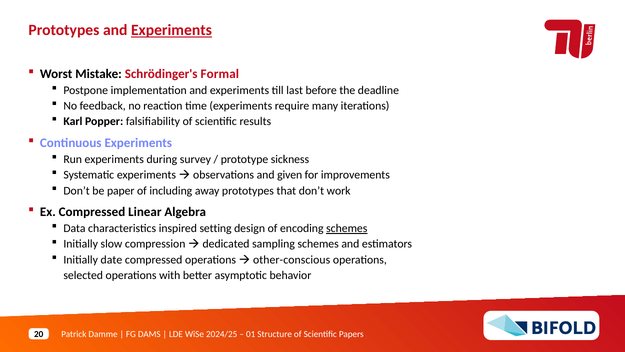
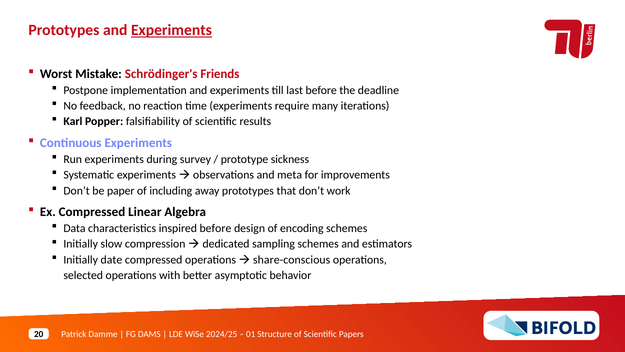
Formal: Formal -> Friends (220, 74)
given: given -> meta (290, 175)
inspired setting: setting -> before (215, 228)
schemes underline: present -> none (347, 228)
other-conscious: other-conscious -> share-conscious (292, 259)
